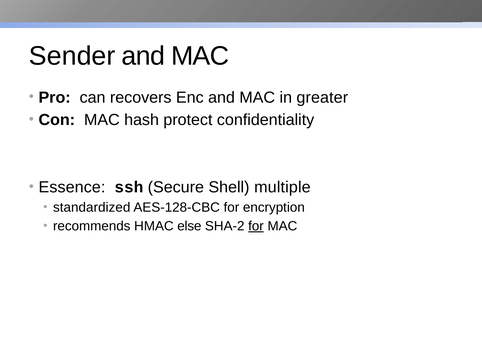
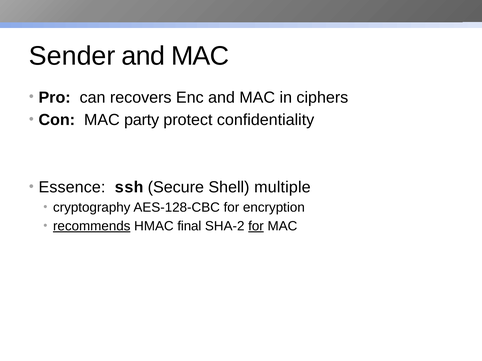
greater: greater -> ciphers (322, 98)
hash: hash -> party (142, 120)
standardized: standardized -> cryptography (92, 208)
recommends underline: none -> present (92, 226)
else: else -> final (189, 226)
